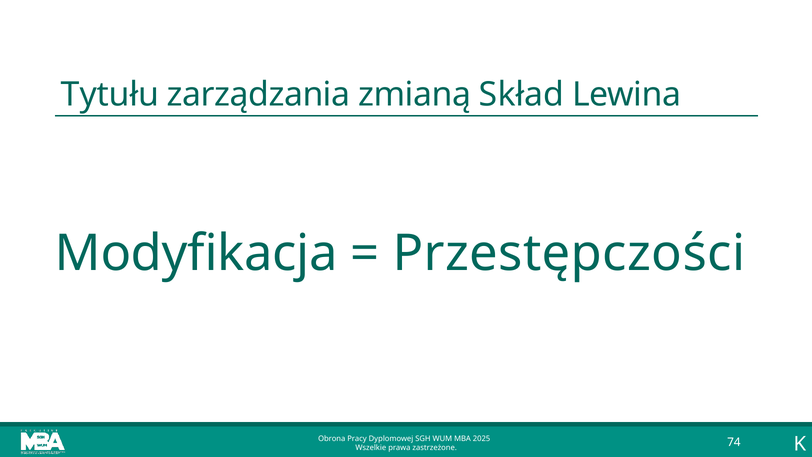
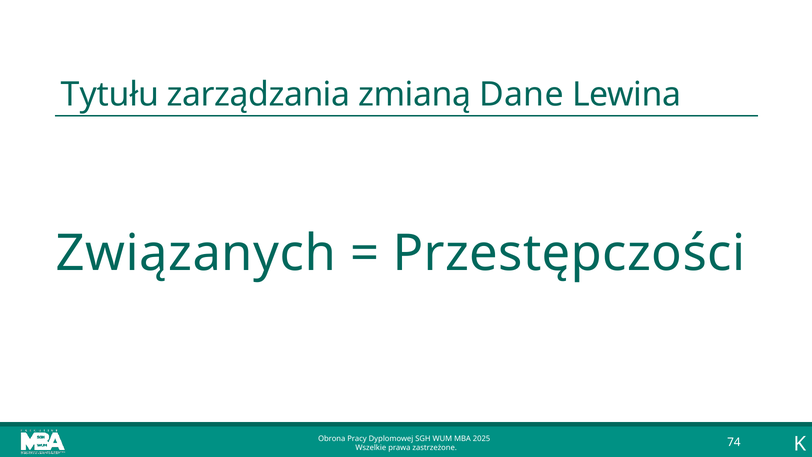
Skład: Skład -> Dane (521, 95)
Modyfikacja: Modyfikacja -> Związanych (196, 253)
